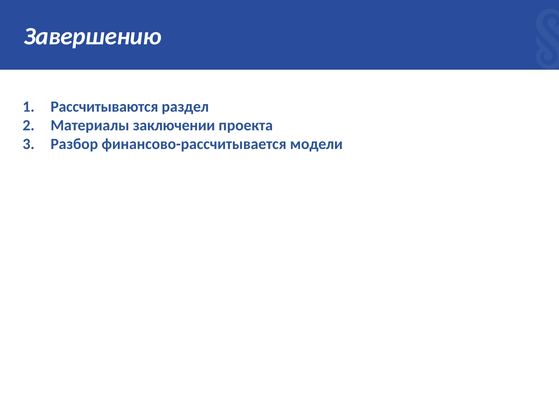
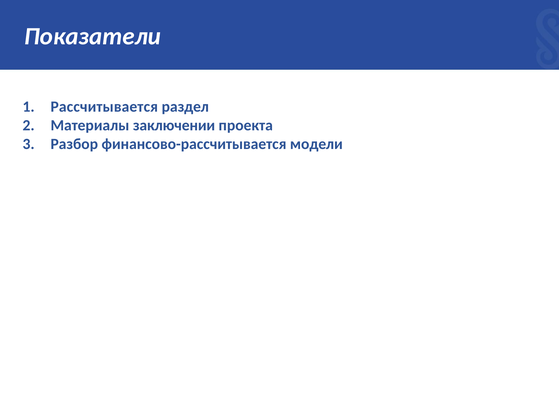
Завершению: Завершению -> Показатели (93, 36)
Рассчитываются: Рассчитываются -> Рассчитывается (104, 107)
